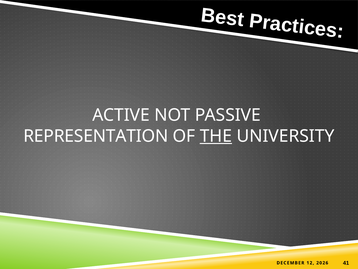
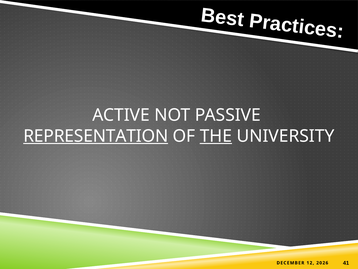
REPRESENTATION underline: none -> present (96, 136)
